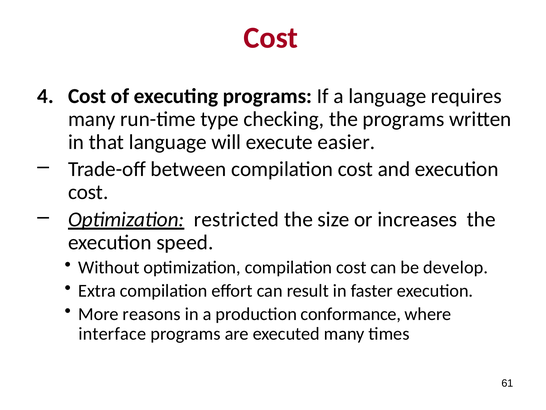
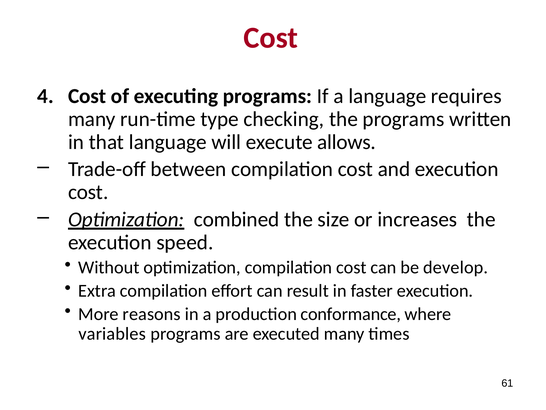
easier: easier -> allows (347, 142)
restricted: restricted -> combined (237, 219)
interface: interface -> variables (112, 333)
